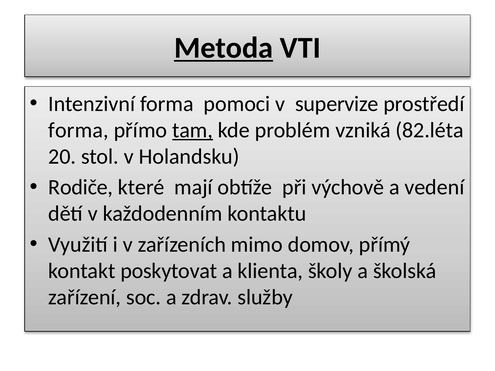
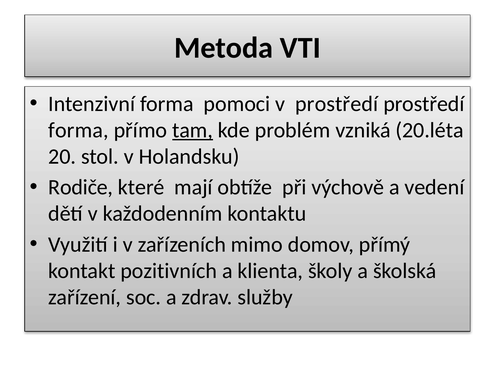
Metoda underline: present -> none (224, 48)
v supervize: supervize -> prostředí (337, 104)
82.léta: 82.léta -> 20.léta (430, 130)
poskytovat: poskytovat -> pozitivních (169, 271)
